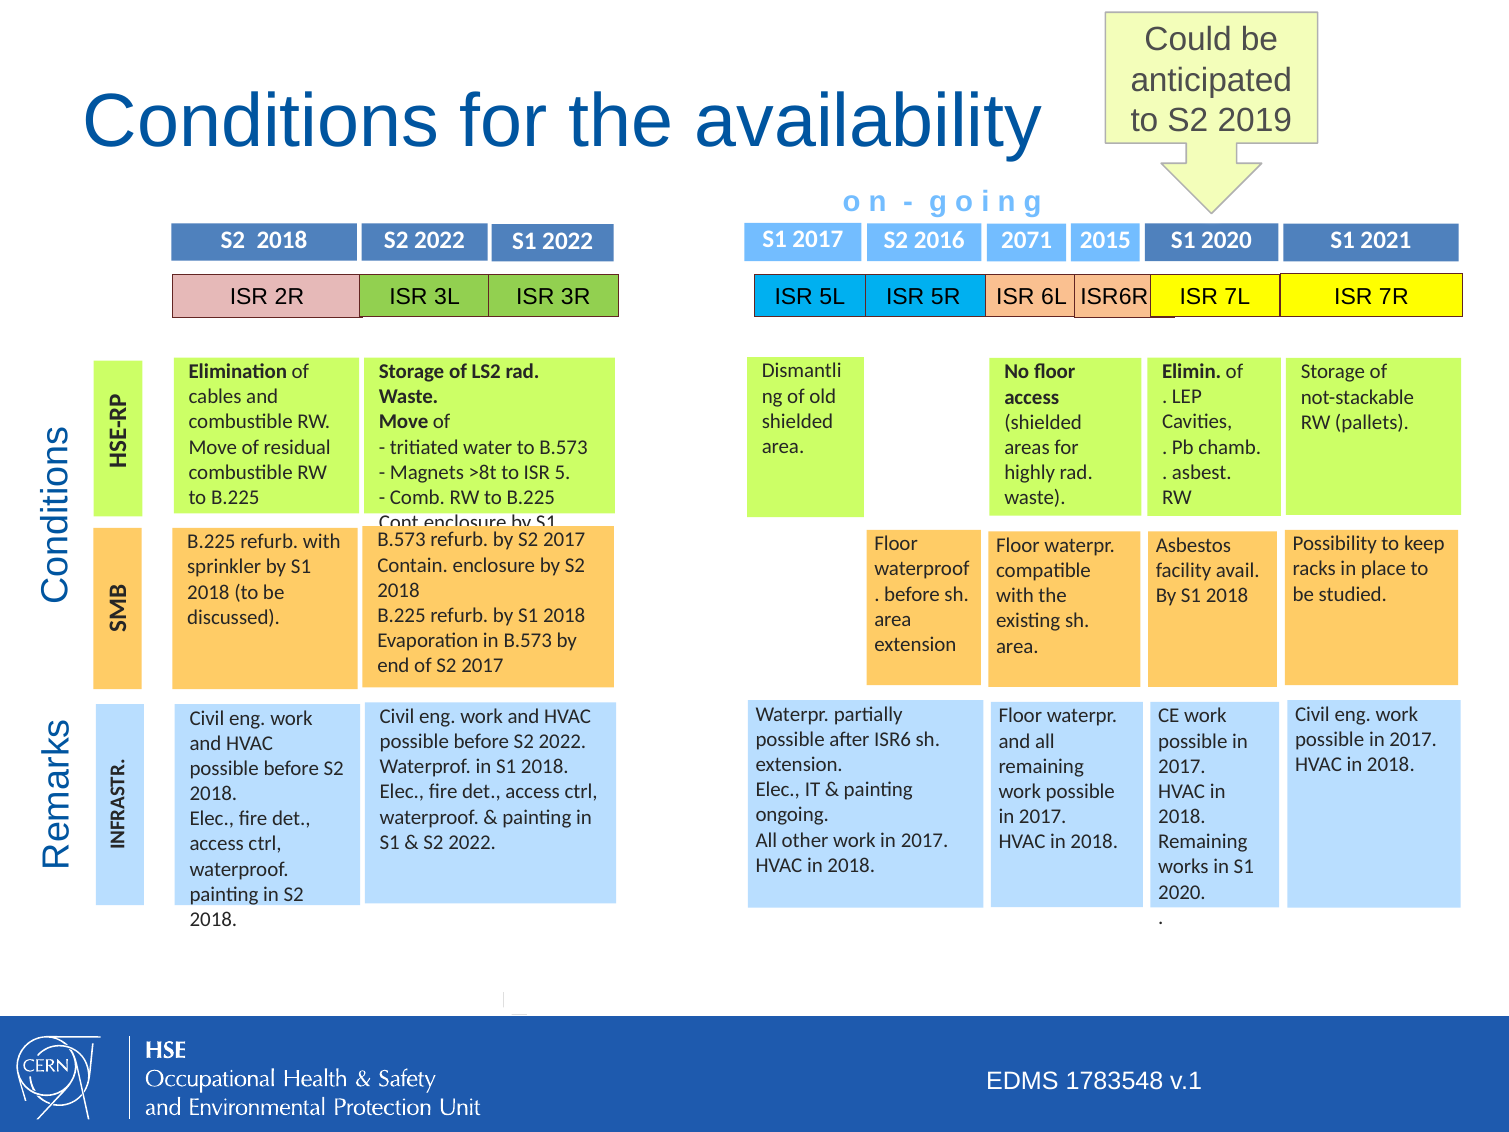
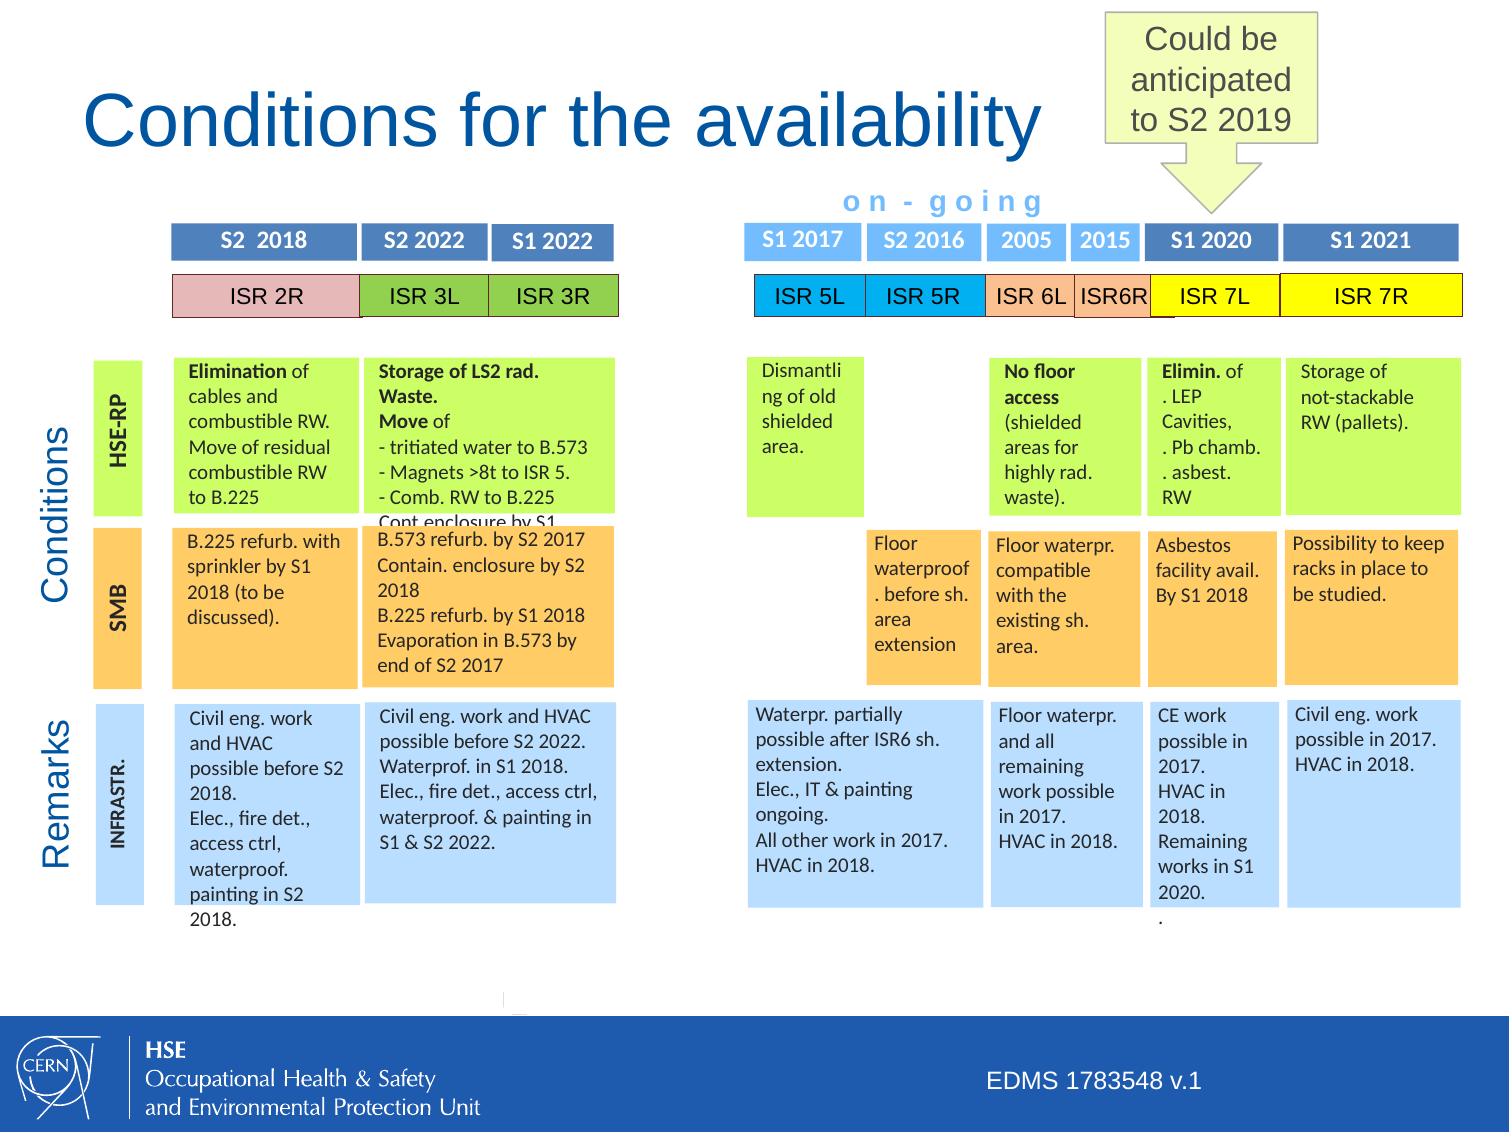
2071: 2071 -> 2005 (1027, 240)
